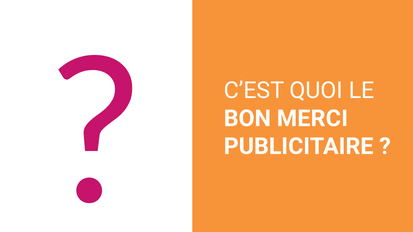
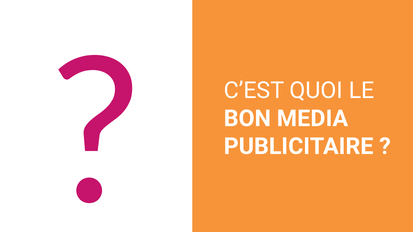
MERCI: MERCI -> MEDIA (312, 119)
